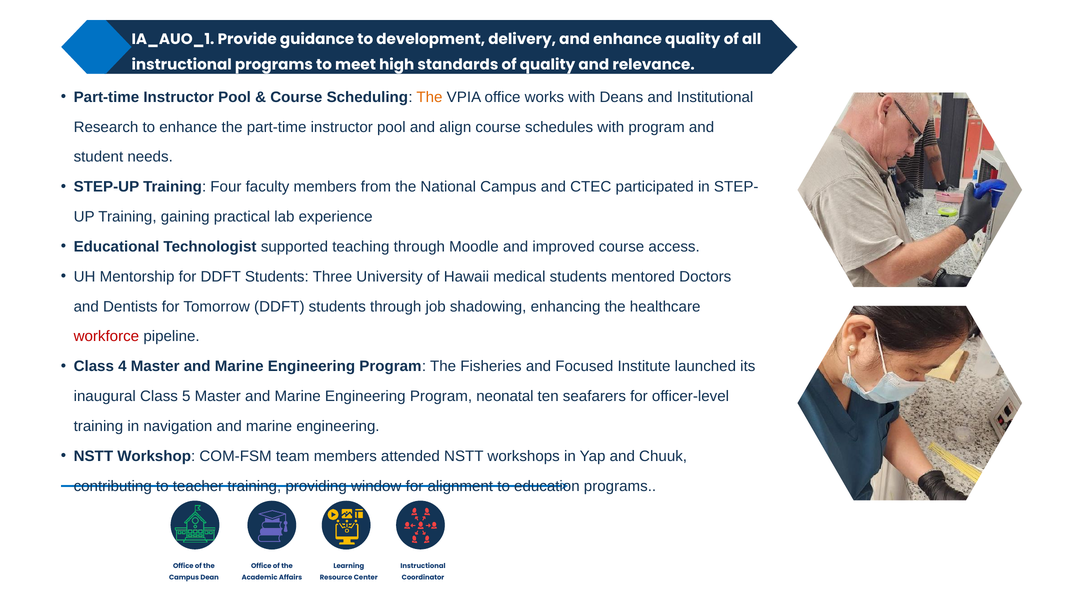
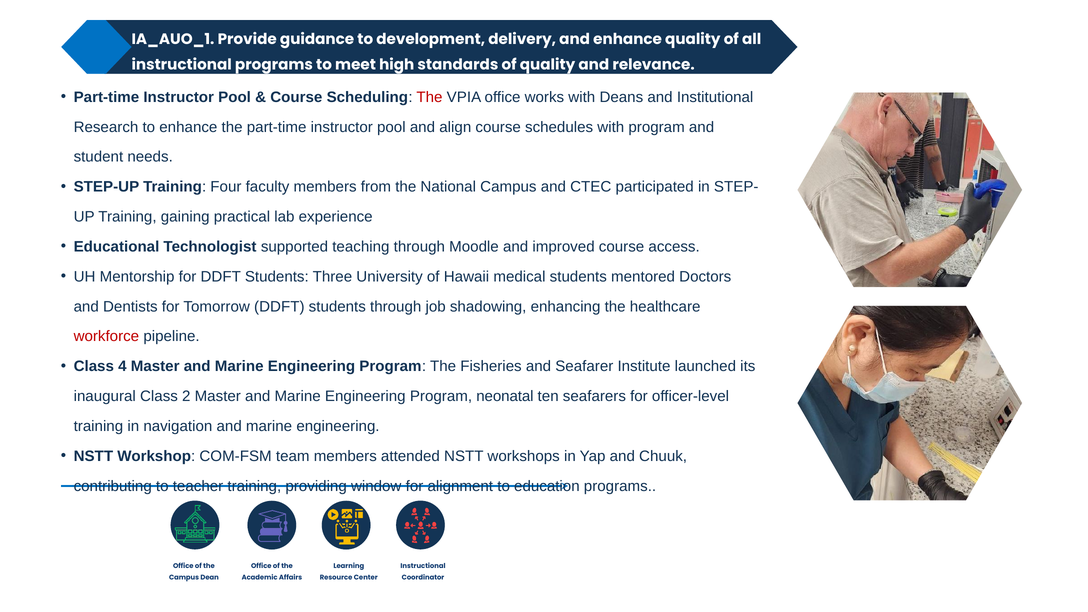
The colour: orange -> red (429, 97)
Focused: Focused -> Seafarer (584, 366)
5: 5 -> 2 (186, 396)
